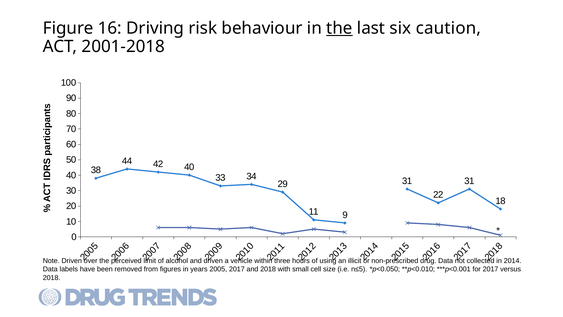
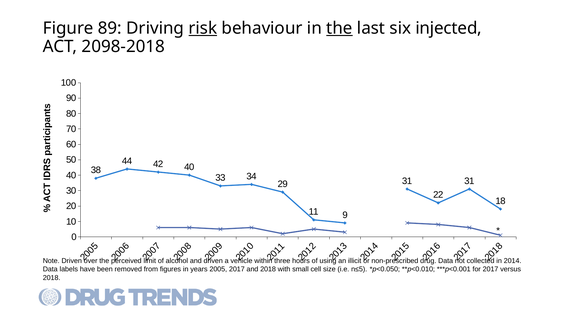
16: 16 -> 89 (110, 28)
risk underline: none -> present (203, 28)
caution: caution -> injected (449, 28)
2001-2018: 2001-2018 -> 2098-2018 (123, 46)
